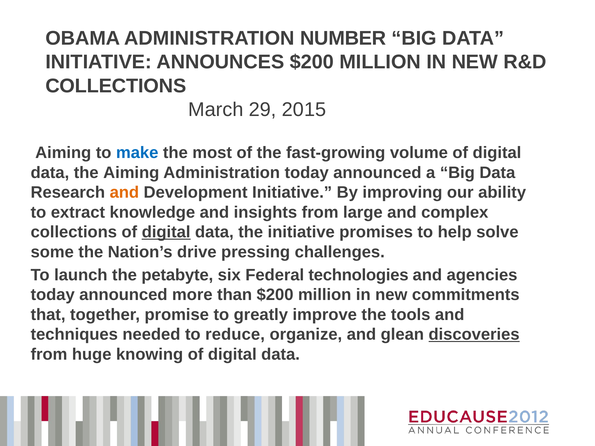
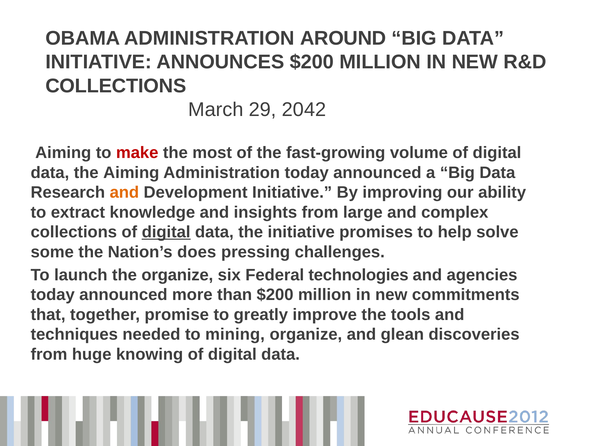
NUMBER: NUMBER -> AROUND (343, 38)
2015: 2015 -> 2042 (304, 110)
make colour: blue -> red (137, 153)
drive: drive -> does (197, 252)
the petabyte: petabyte -> organize (177, 275)
reduce: reduce -> mining (235, 335)
discoveries underline: present -> none (474, 335)
